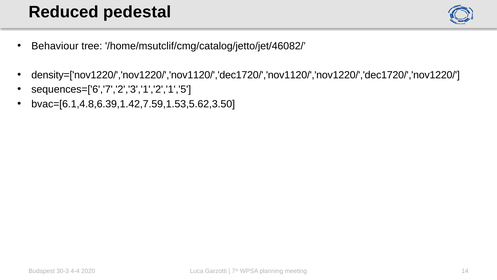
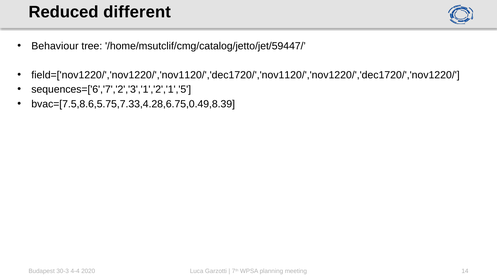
pedestal: pedestal -> different (137, 12)
/home/msutclif/cmg/catalog/jetto/jet/46082/: /home/msutclif/cmg/catalog/jetto/jet/46082/ -> /home/msutclif/cmg/catalog/jetto/jet/59447/ (205, 46)
density=['nov1220/','nov1220/','nov1120/','dec1720/','nov1120/','nov1220/','dec1720/','nov1220/: density=['nov1220/','nov1220/','nov1120/','dec1720/','nov1120/','nov1220/','dec1720/','nov1220/ -> field=['nov1220/','nov1220/','nov1120/','dec1720/','nov1120/','nov1220/','dec1720/','nov1220/ (246, 75)
bvac=[6.1,4.8,6.39,1.42,7.59,1.53,5.62,3.50: bvac=[6.1,4.8,6.39,1.42,7.59,1.53,5.62,3.50 -> bvac=[7.5,8.6,5.75,7.33,4.28,6.75,0.49,8.39 (133, 104)
